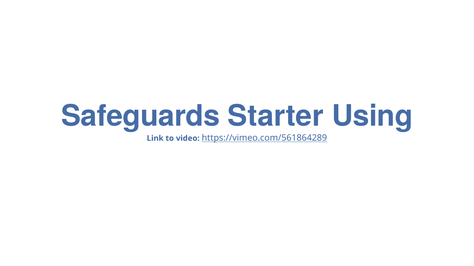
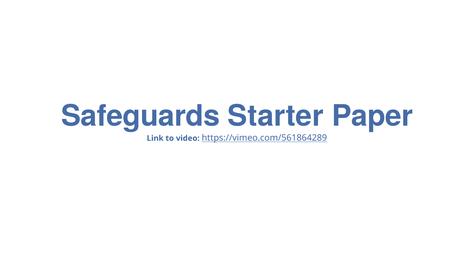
Using: Using -> Paper (372, 116)
